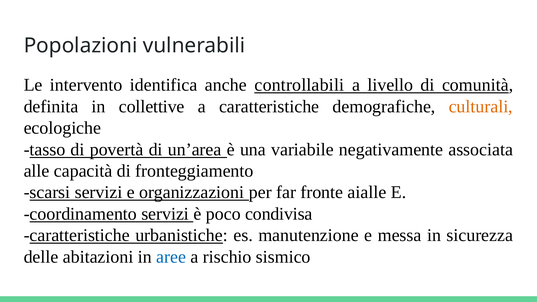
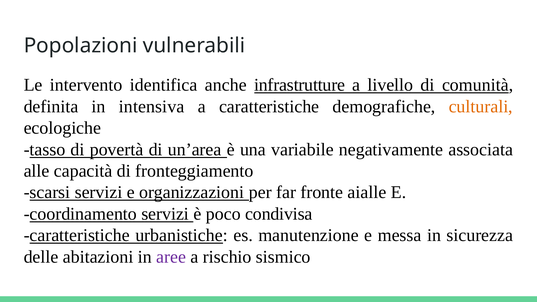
controllabili: controllabili -> infrastrutture (300, 85)
collettive: collettive -> intensiva (152, 107)
aree colour: blue -> purple (171, 257)
